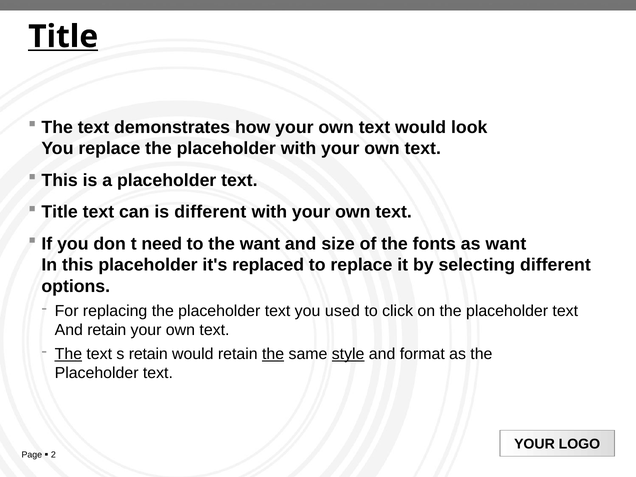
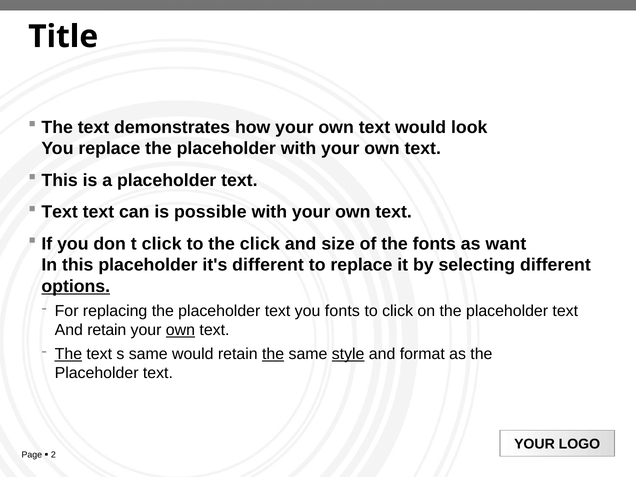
Title underline: present -> none (63, 37)
Title: Title -> Text (60, 212)
is different: different -> possible (210, 212)
t need: need -> click (162, 244)
the want: want -> click (260, 244)
it's replaced: replaced -> different (268, 265)
options underline: none -> present (76, 286)
you used: used -> fonts (342, 311)
own underline: none -> present (180, 330)
s retain: retain -> same (148, 354)
